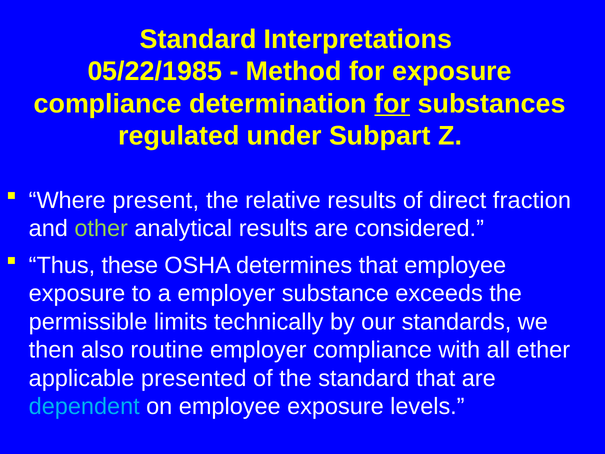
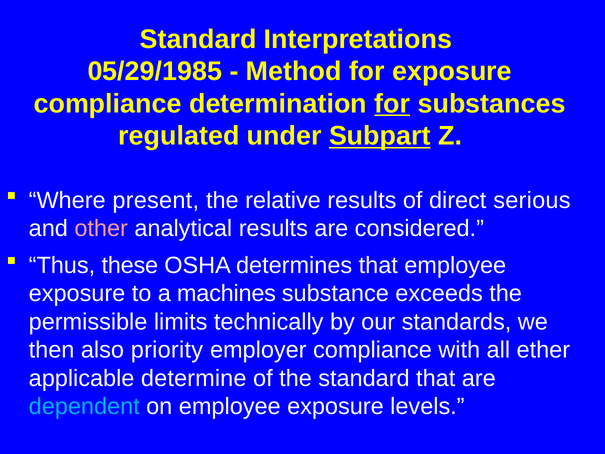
05/22/1985: 05/22/1985 -> 05/29/1985 (155, 71)
Subpart underline: none -> present (380, 136)
fraction: fraction -> serious (532, 200)
other colour: light green -> pink (101, 229)
a employer: employer -> machines (226, 293)
routine: routine -> priority (167, 350)
presented: presented -> determine (194, 378)
